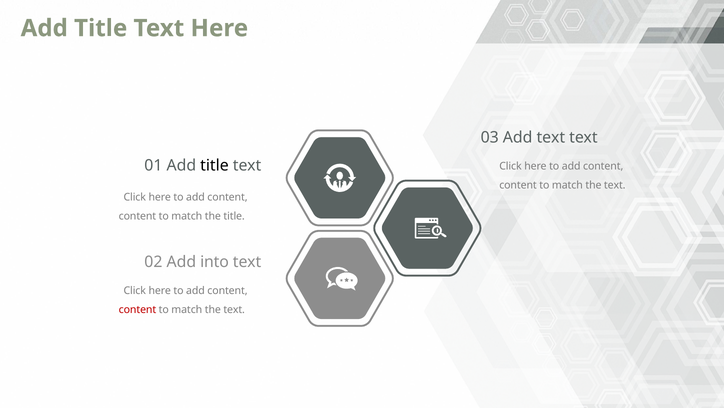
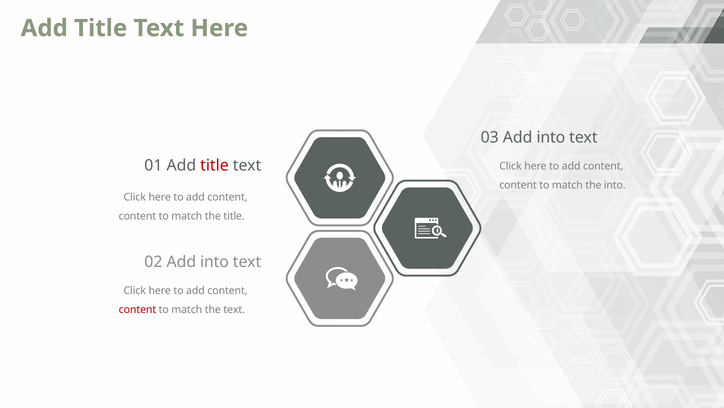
03 Add text: text -> into (551, 137)
title colour: black -> red (214, 165)
text: text -> into (615, 185)
